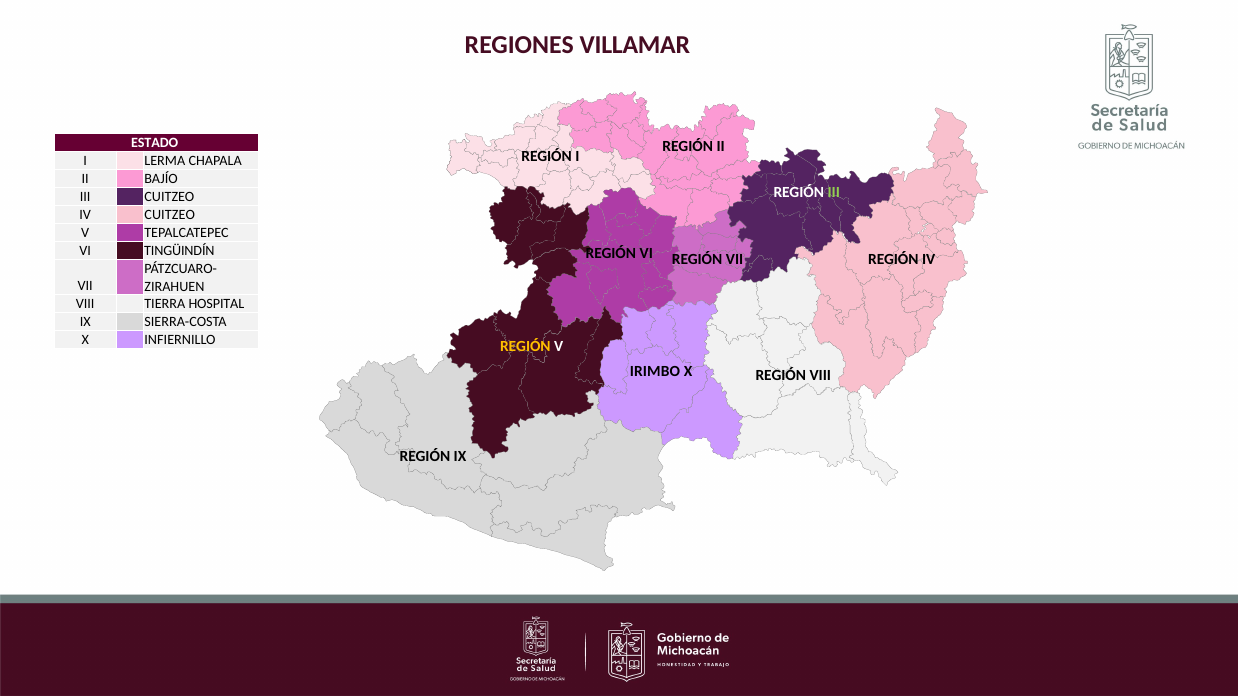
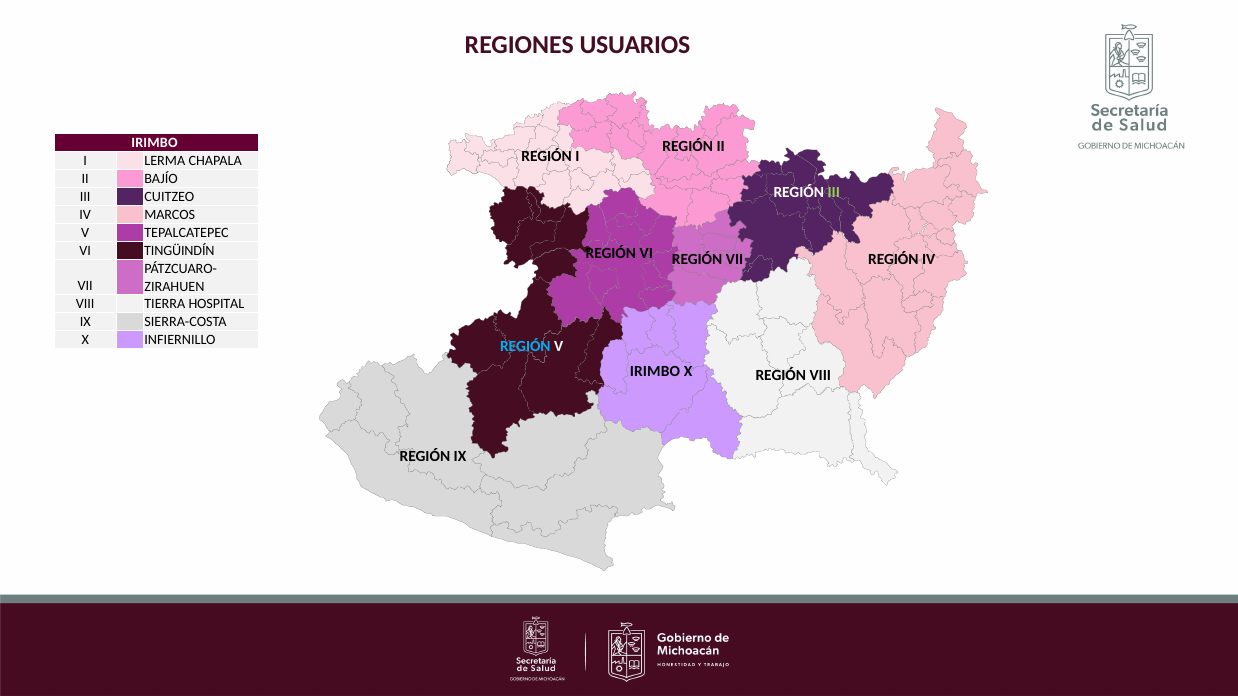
VILLAMAR: VILLAMAR -> USUARIOS (635, 45)
ESTADO: ESTADO -> IRIMBO (155, 143)
IV CUITZEO: CUITZEO -> MARCOS (170, 215)
REGIÓN colour: yellow -> light blue (525, 347)
